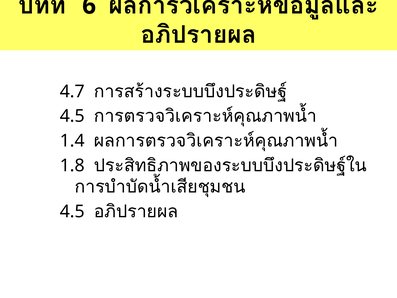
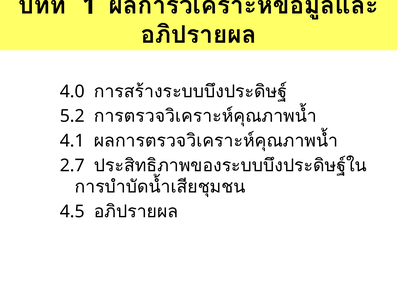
6: 6 -> 1 (89, 6)
4.7: 4.7 -> 4.0 (72, 91)
4.5: 4.5 -> 5.2 (72, 116)
1.4: 1.4 -> 4.1 (72, 141)
1.8: 1.8 -> 2.7 (72, 165)
